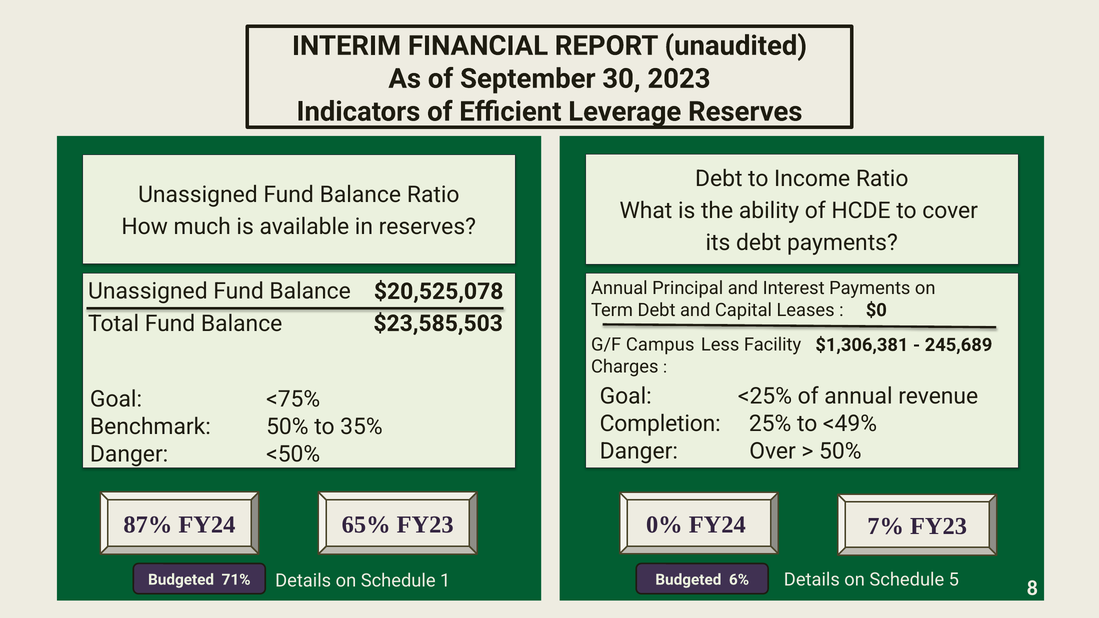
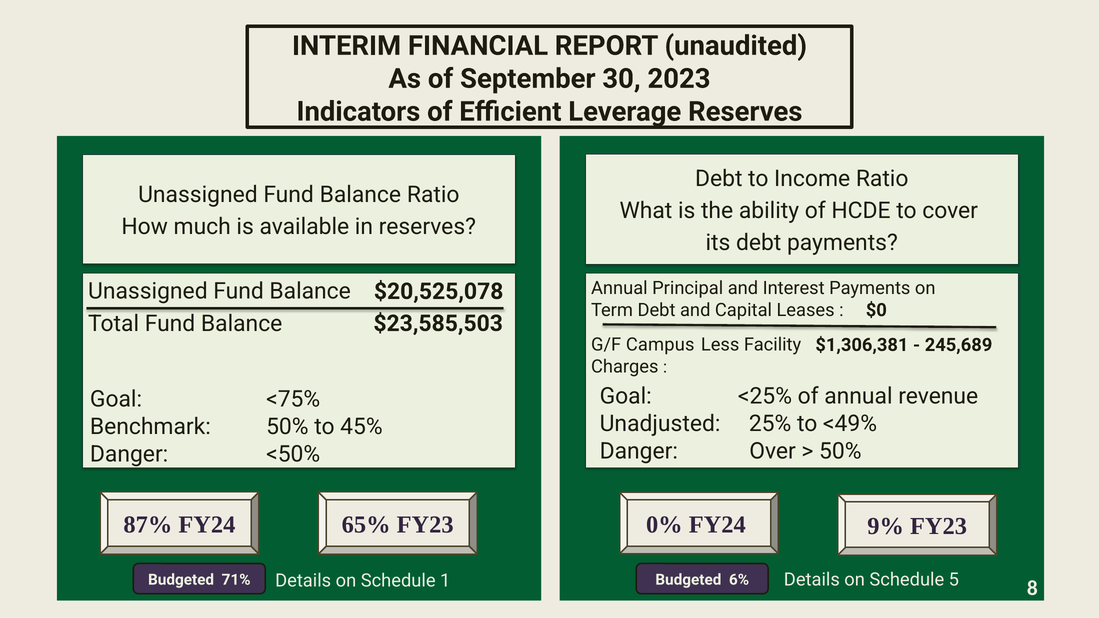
Completion: Completion -> Unadjusted (660, 424)
35%: 35% -> 45% (361, 427)
7%: 7% -> 9% (886, 526)
